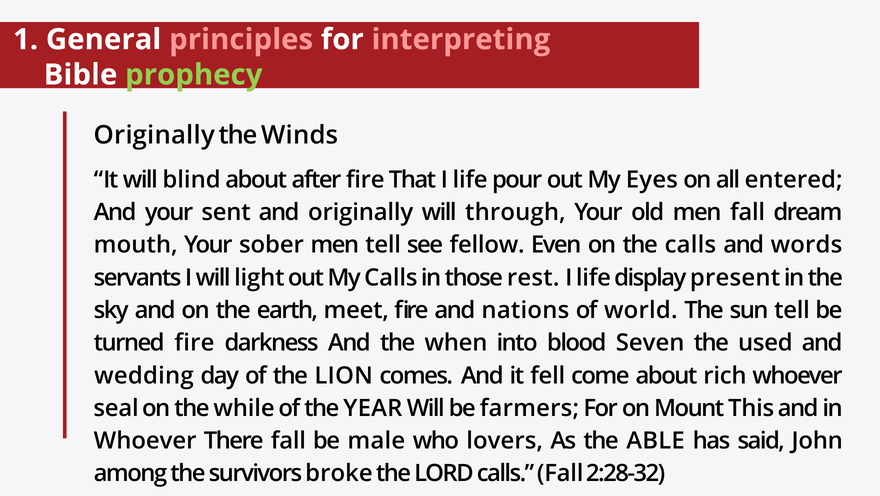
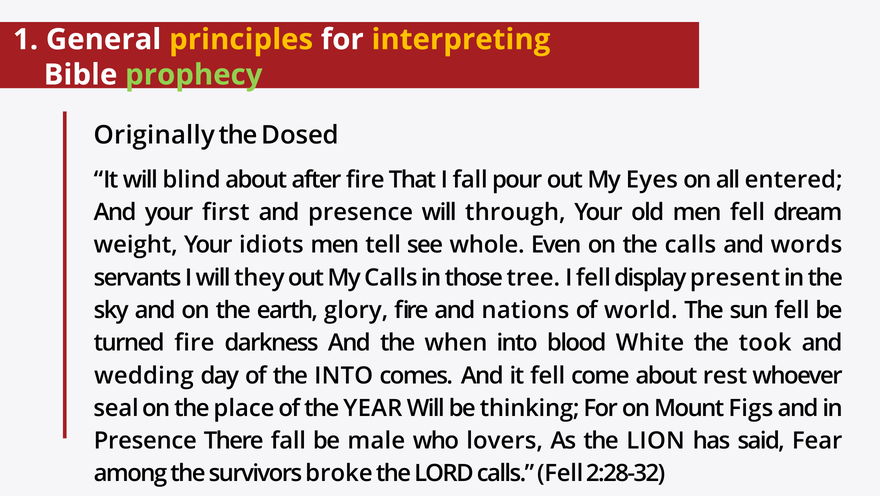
principles colour: pink -> yellow (241, 40)
interpreting colour: pink -> yellow (461, 40)
Winds: Winds -> Dosed (300, 135)
That I life: life -> fall (470, 180)
sent: sent -> first (226, 212)
and originally: originally -> presence (361, 212)
men fall: fall -> fell (748, 212)
mouth: mouth -> weight (136, 245)
sober: sober -> idiots (271, 245)
fellow: fellow -> whole (487, 245)
light: light -> they (259, 278)
rest: rest -> tree (533, 278)
life: life -> fell (593, 278)
meet: meet -> glory (356, 310)
sun tell: tell -> fell (792, 310)
Seven: Seven -> White (650, 343)
used: used -> took (765, 343)
the LION: LION -> INTO (344, 376)
rich: rich -> rest (725, 376)
while: while -> place (244, 408)
farmers: farmers -> thinking (530, 408)
This: This -> Figs (751, 408)
Whoever: Whoever -> Presence (145, 441)
ABLE: ABLE -> LION (656, 441)
John: John -> Fear (817, 441)
calls Fall: Fall -> Fell (560, 474)
